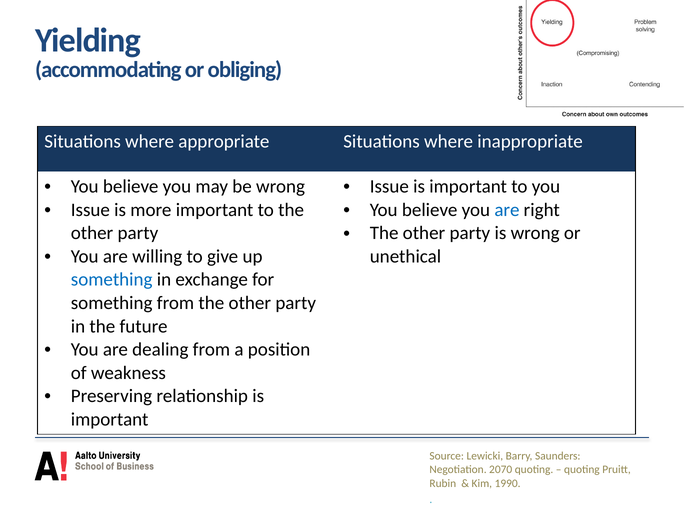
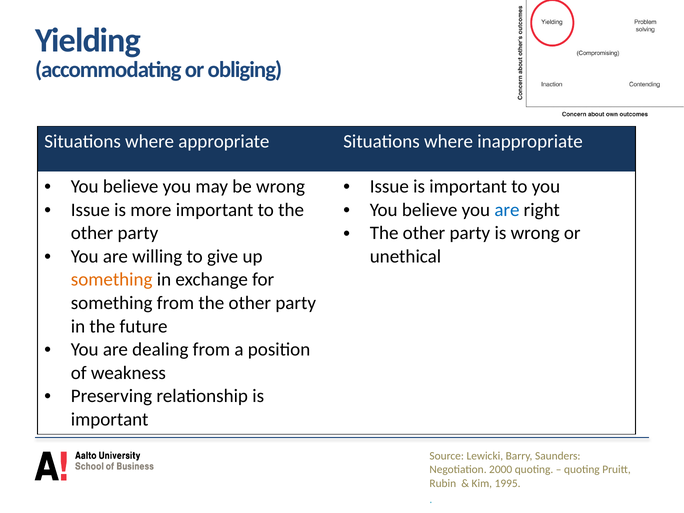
something colour: blue -> orange (112, 280)
2070: 2070 -> 2000 (501, 470)
1990: 1990 -> 1995 (508, 483)
